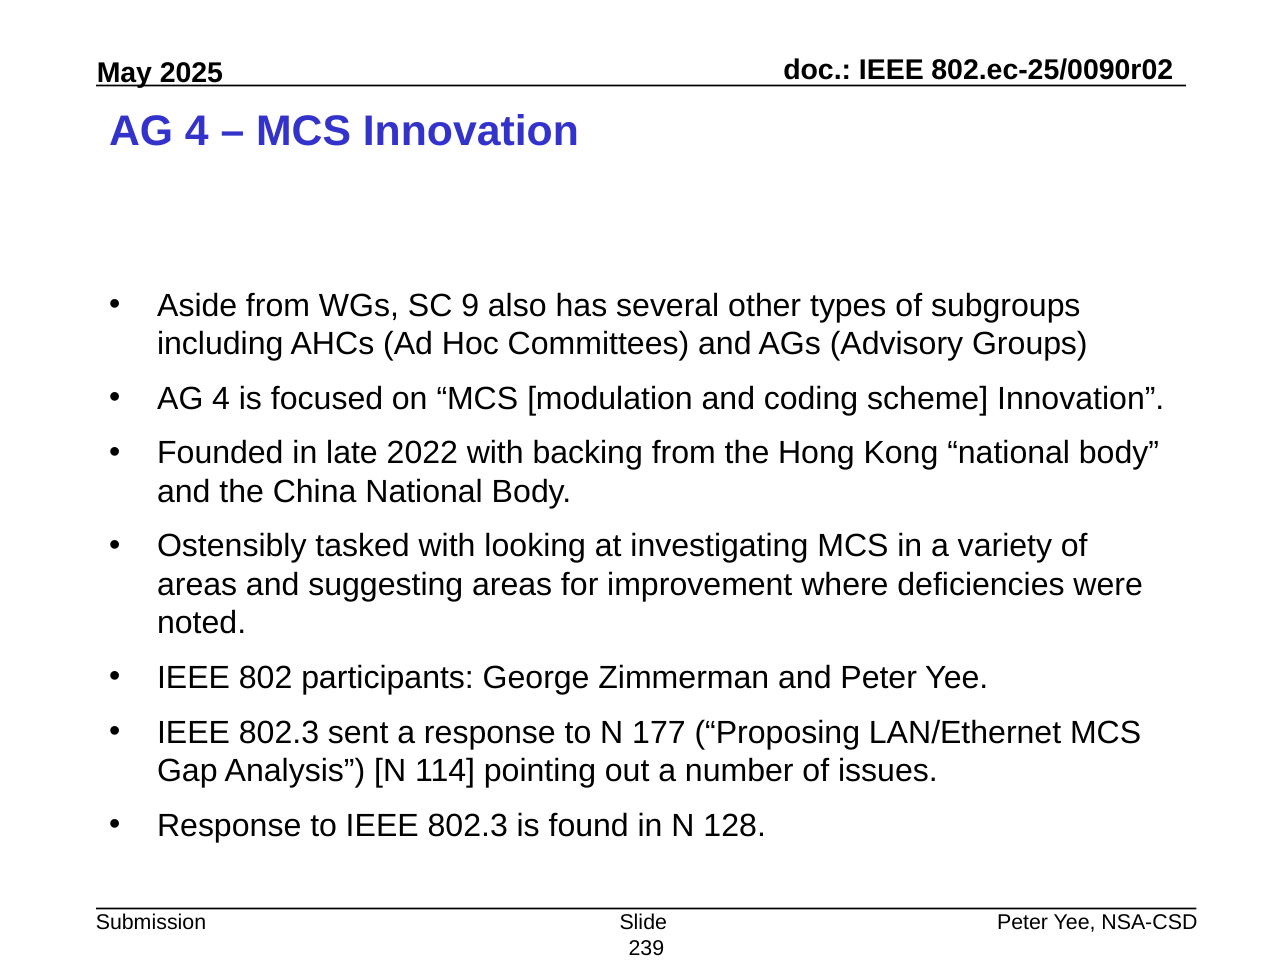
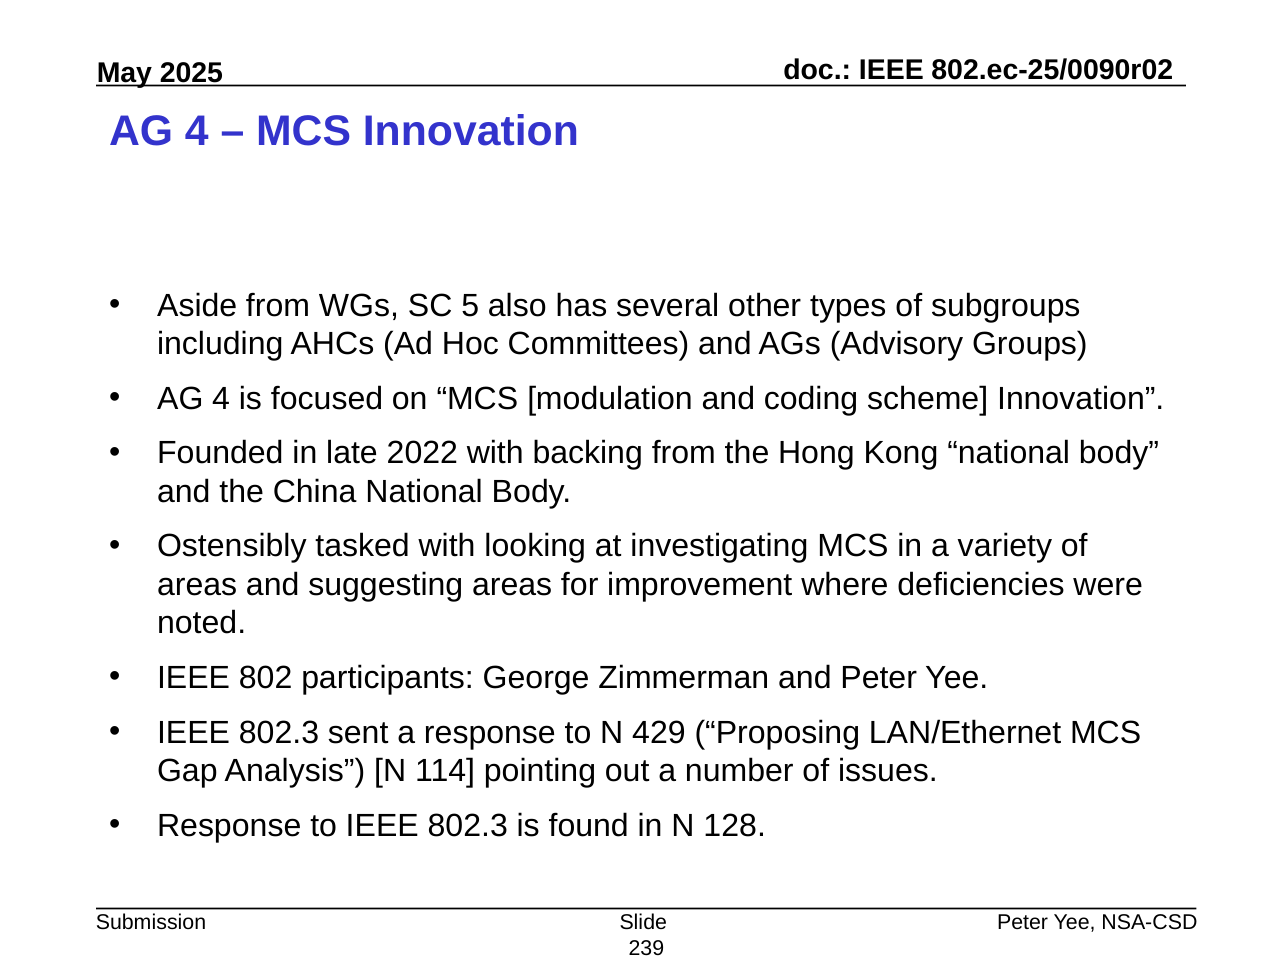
9: 9 -> 5 (470, 306)
177: 177 -> 429 (659, 732)
